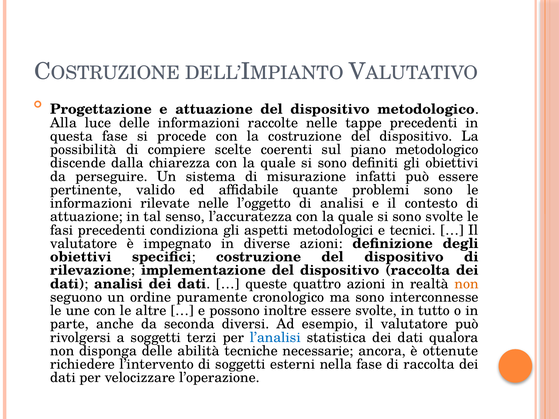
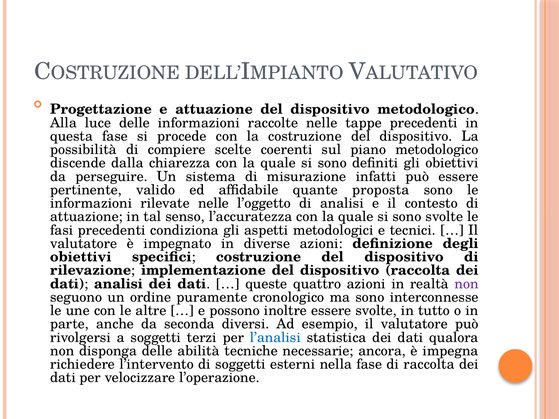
problemi: problemi -> proposta (381, 190)
non colour: orange -> purple (467, 284)
ottenute: ottenute -> impegna (451, 351)
